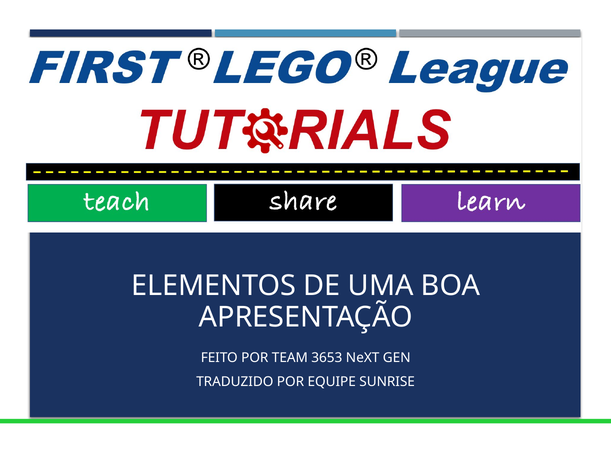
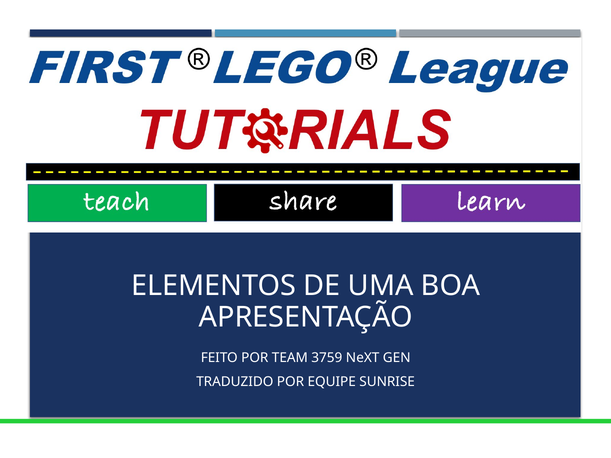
3653: 3653 -> 3759 (327, 358)
